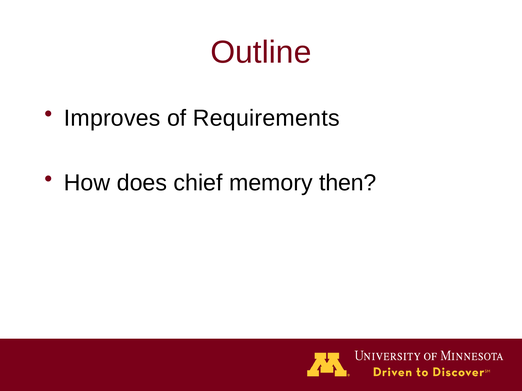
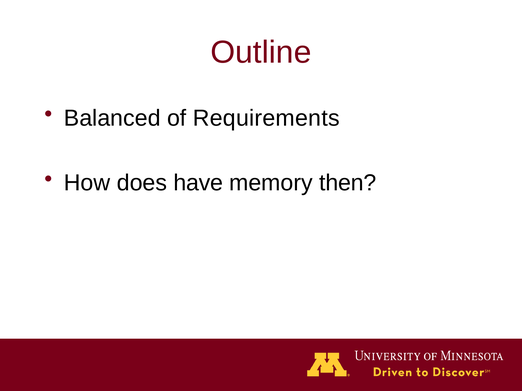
Improves: Improves -> Balanced (112, 118)
chief: chief -> have (198, 183)
